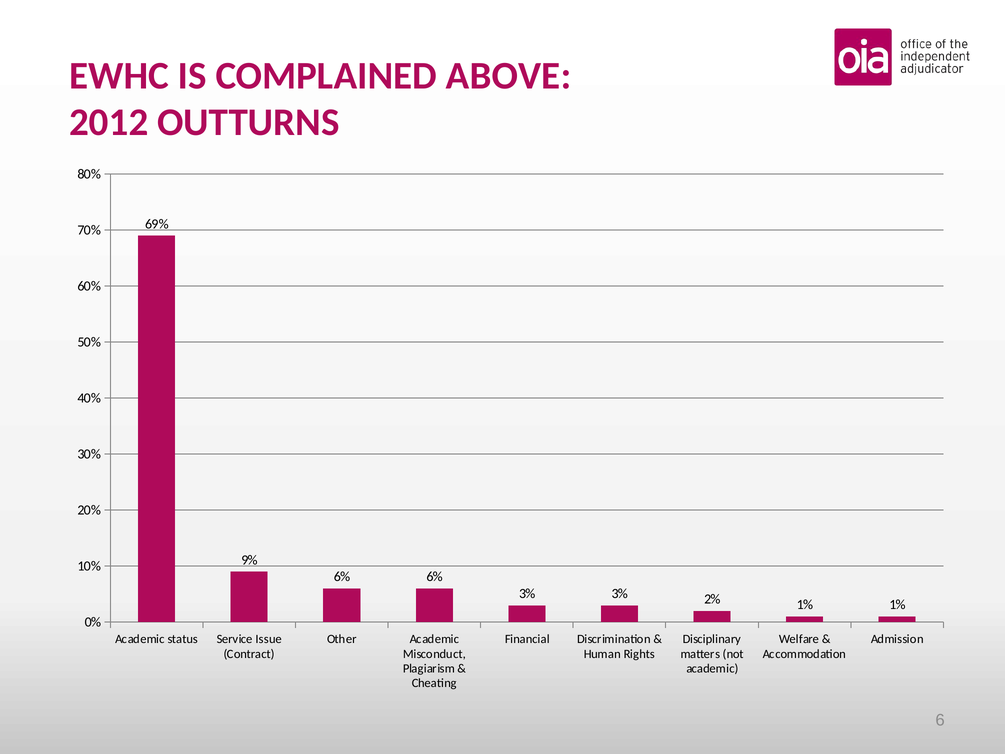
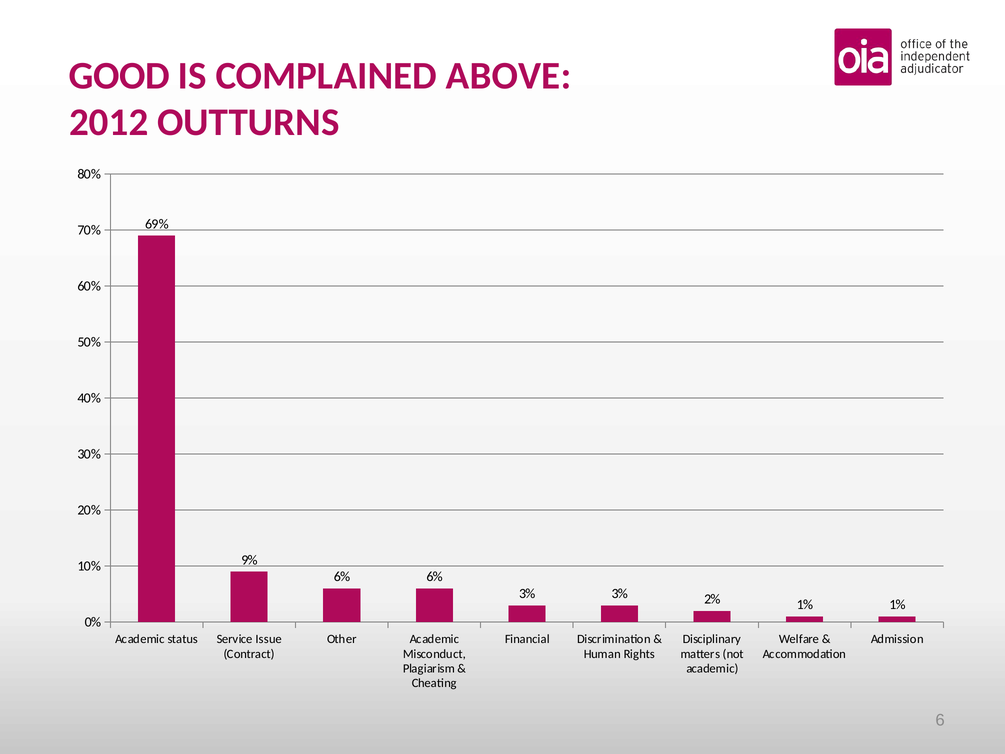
EWHC: EWHC -> GOOD (119, 76)
